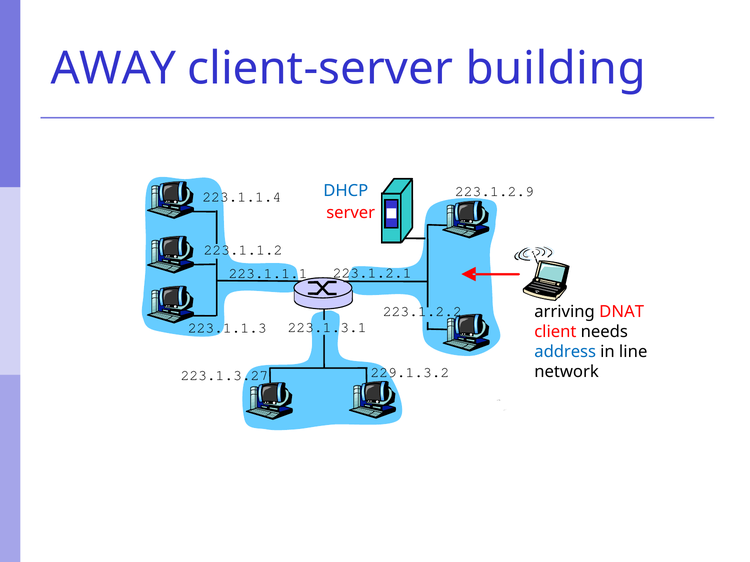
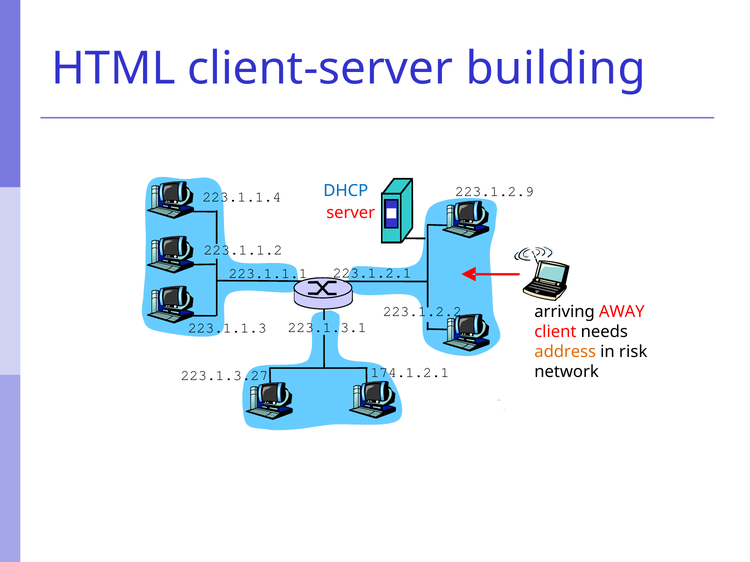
AWAY: AWAY -> HTML (113, 69)
DNAT: DNAT -> AWAY (622, 312)
address colour: blue -> orange (565, 352)
line: line -> risk (633, 352)
229.1.3.2: 229.1.3.2 -> 174.1.2.1 (410, 373)
